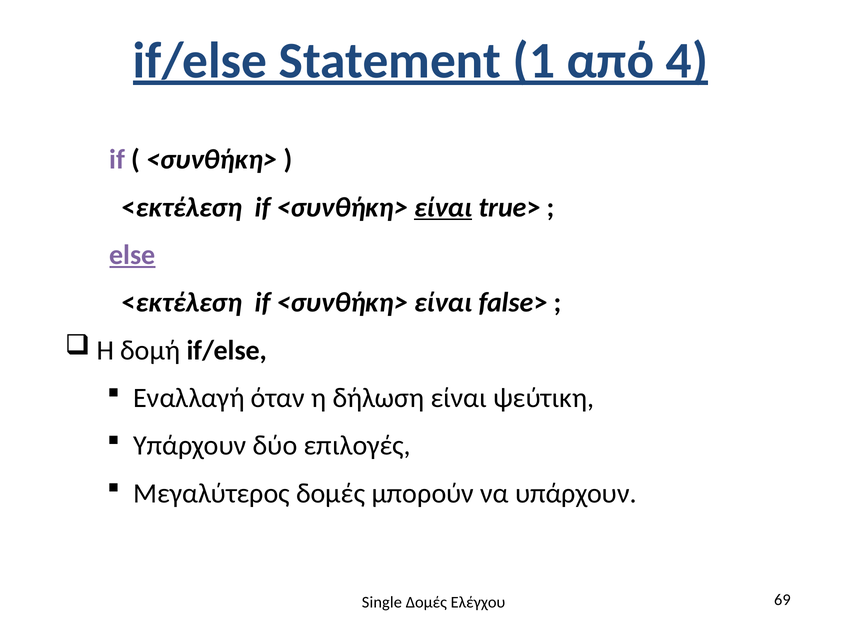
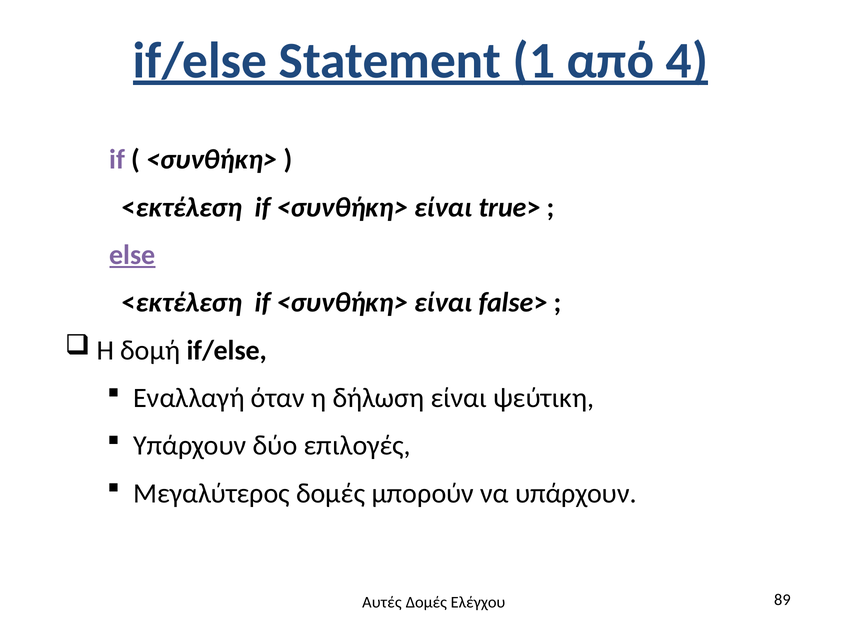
είναι underline: present -> none (443, 207)
Single: Single -> Αυτές (382, 602)
69: 69 -> 89 (782, 600)
